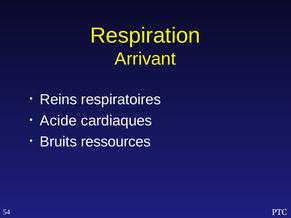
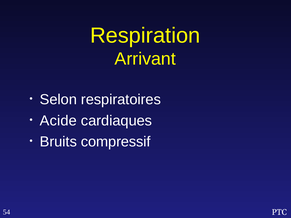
Reins: Reins -> Selon (58, 100)
ressources: ressources -> compressif (116, 142)
